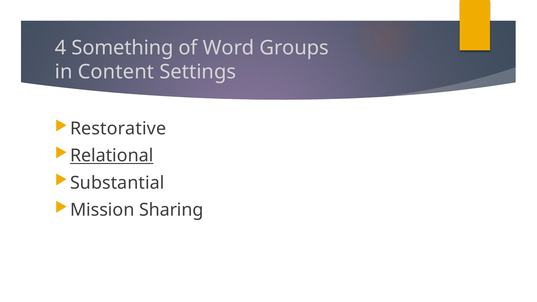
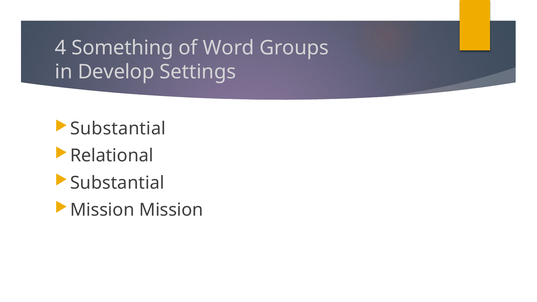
Content: Content -> Develop (116, 72)
Restorative: Restorative -> Substantial (118, 129)
Relational underline: present -> none (112, 156)
Mission Sharing: Sharing -> Mission (171, 210)
